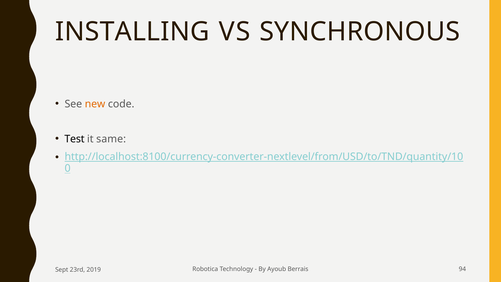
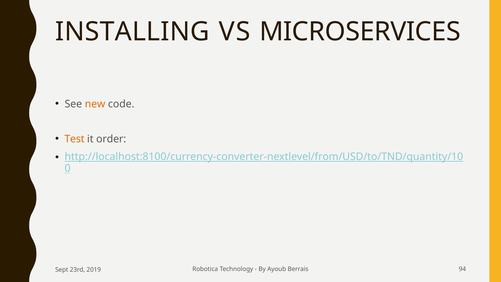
SYNCHRONOUS: SYNCHRONOUS -> MICROSERVICES (360, 32)
Test colour: black -> orange (75, 139)
same: same -> order (111, 139)
